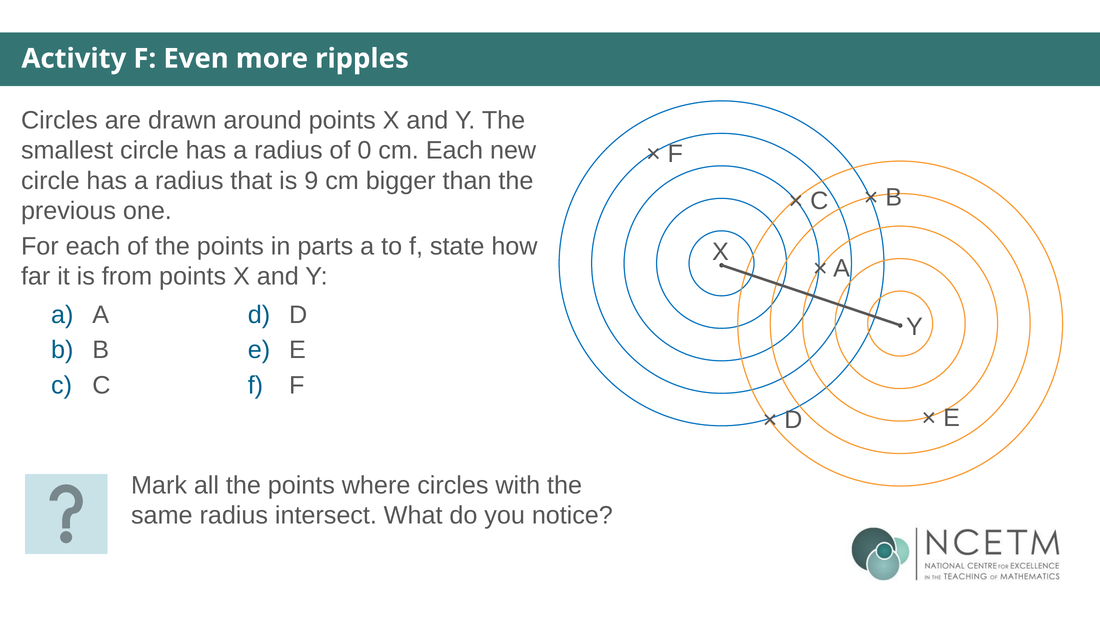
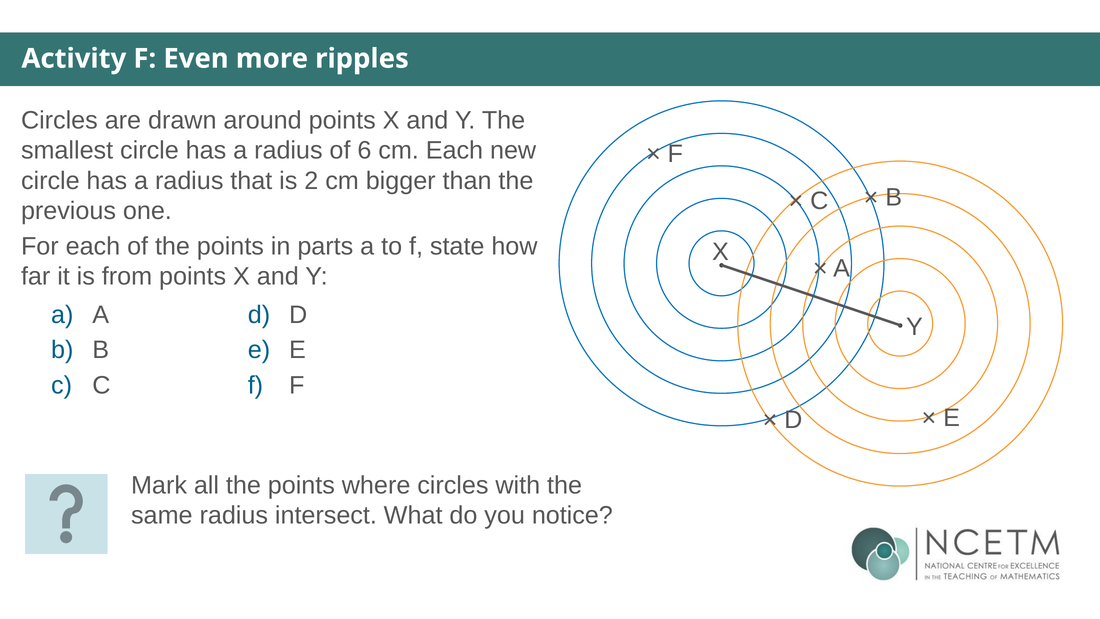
0: 0 -> 6 (364, 151)
9: 9 -> 2 (311, 181)
